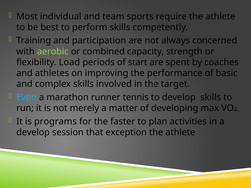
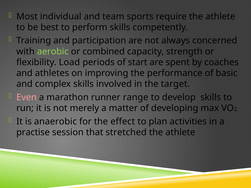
Even colour: light blue -> pink (27, 97)
tennis: tennis -> range (136, 97)
programs: programs -> anaerobic (55, 122)
faster: faster -> effect (123, 122)
develop: develop -> practise (33, 132)
exception: exception -> stretched (126, 132)
